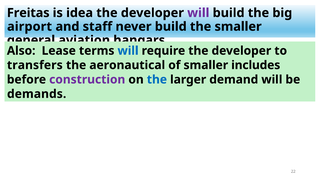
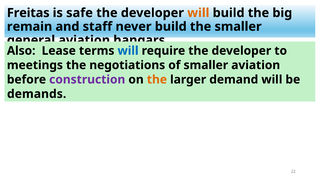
idea: idea -> safe (79, 13)
will colour: purple -> orange (198, 13)
airport: airport -> remain (30, 27)
transfers: transfers -> meetings (35, 65)
aeronautical: aeronautical -> negotiations (127, 65)
smaller includes: includes -> aviation (256, 65)
the colour: blue -> orange (157, 80)
